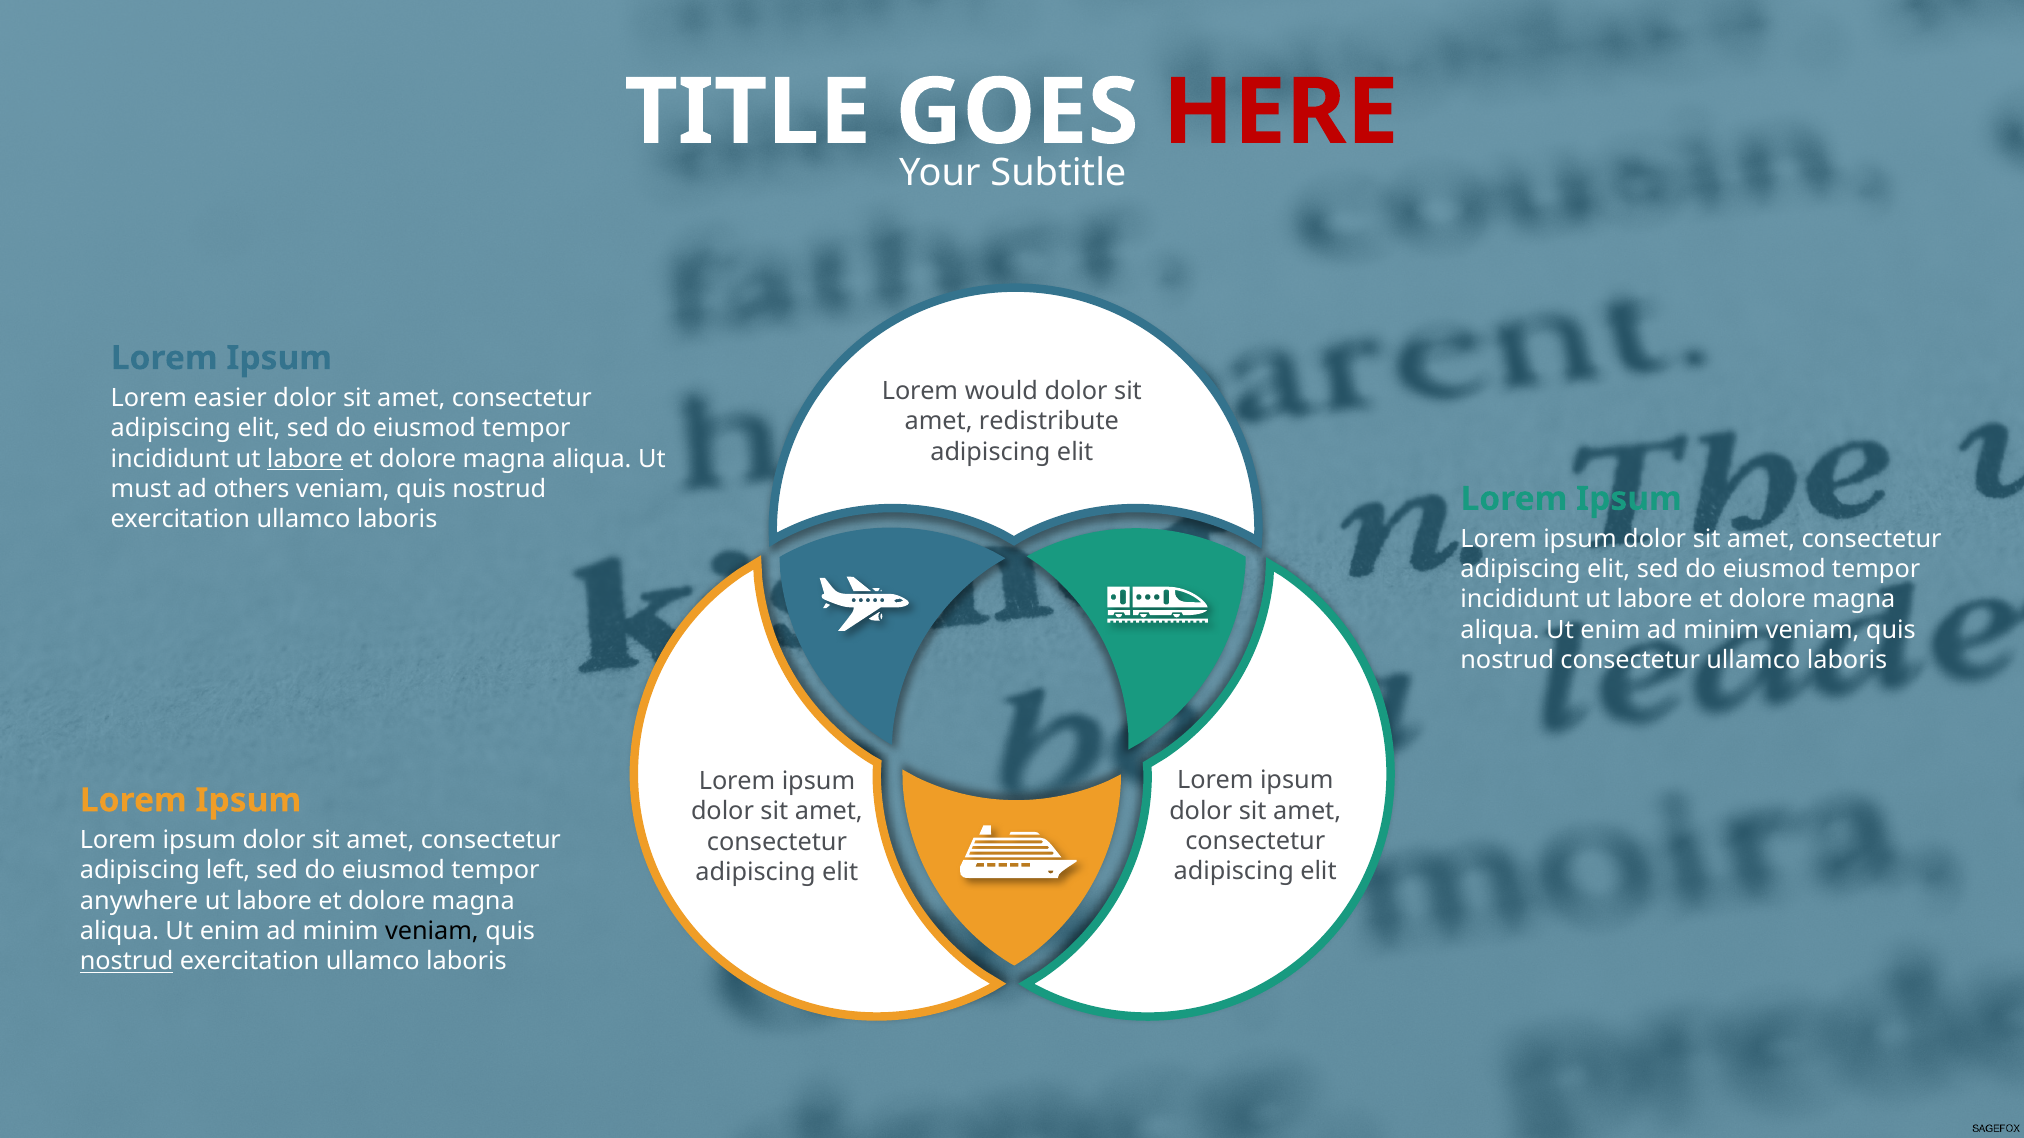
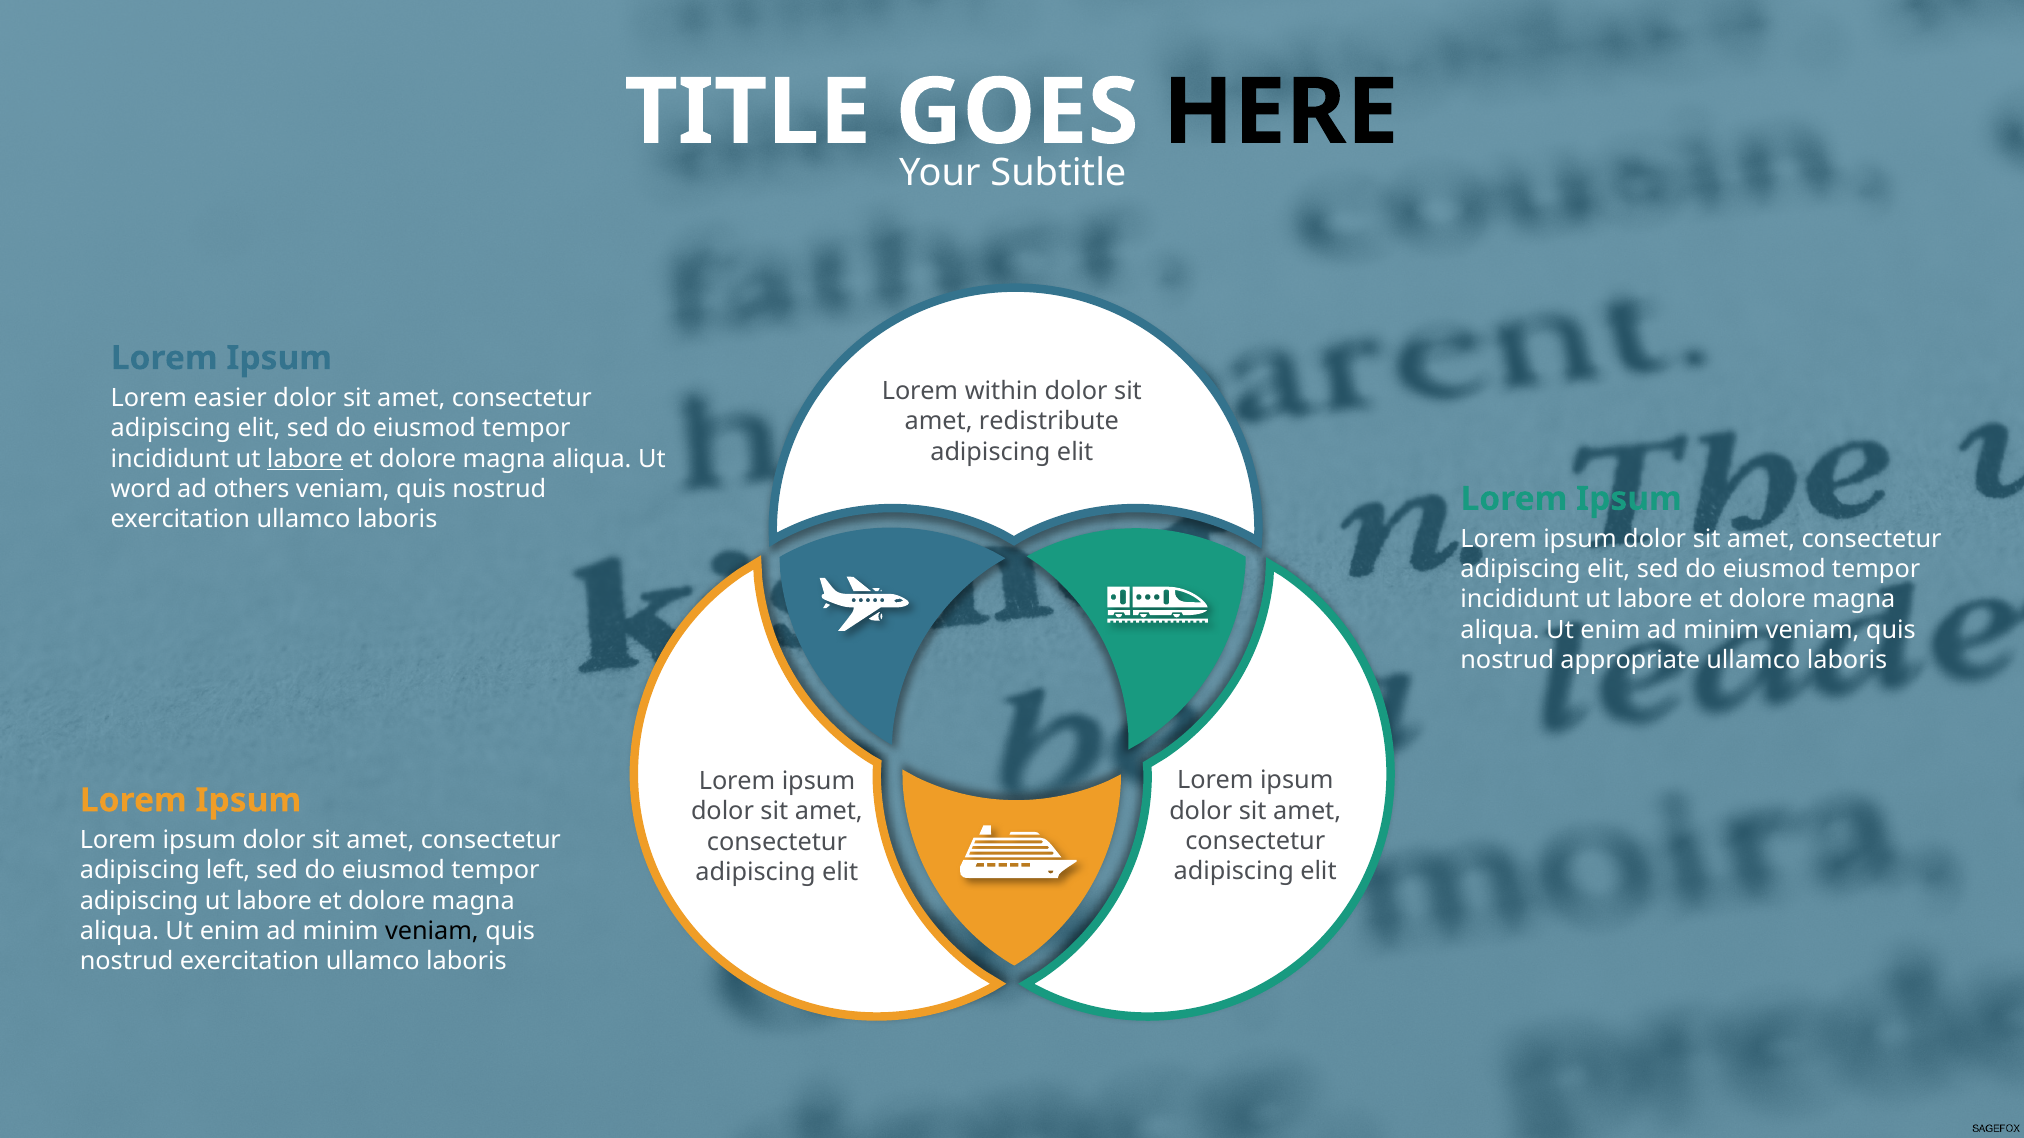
HERE colour: red -> black (1281, 112)
would: would -> within (1001, 391)
must: must -> word (141, 489)
nostrud consectetur: consectetur -> appropriate (1630, 660)
anywhere: anywhere -> adipiscing (139, 901)
nostrud underline: present -> none (127, 962)
